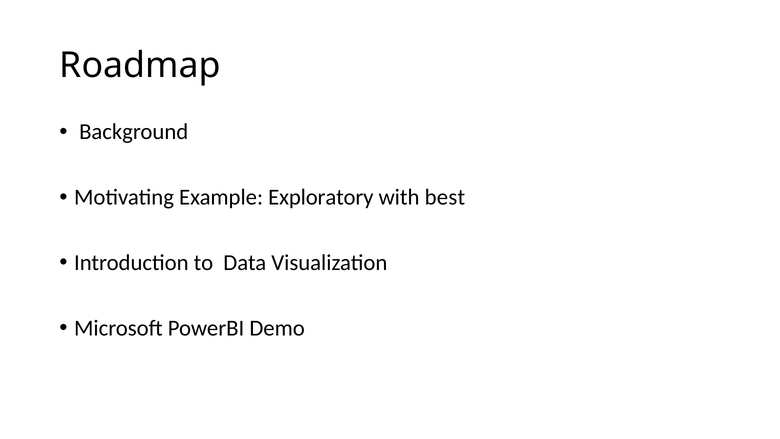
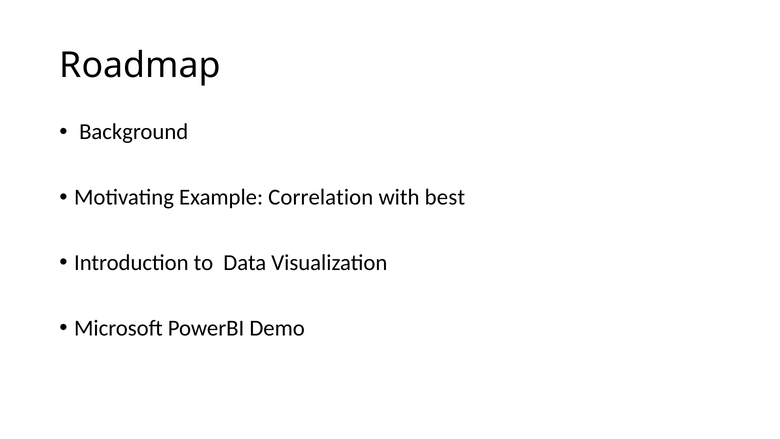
Exploratory: Exploratory -> Correlation (321, 197)
